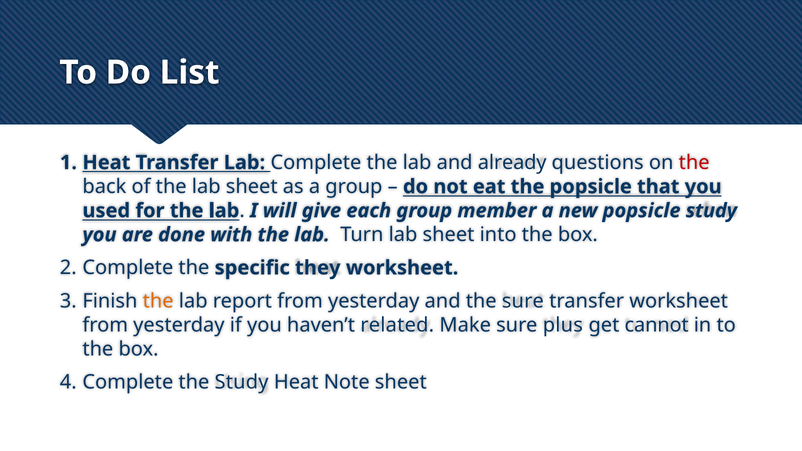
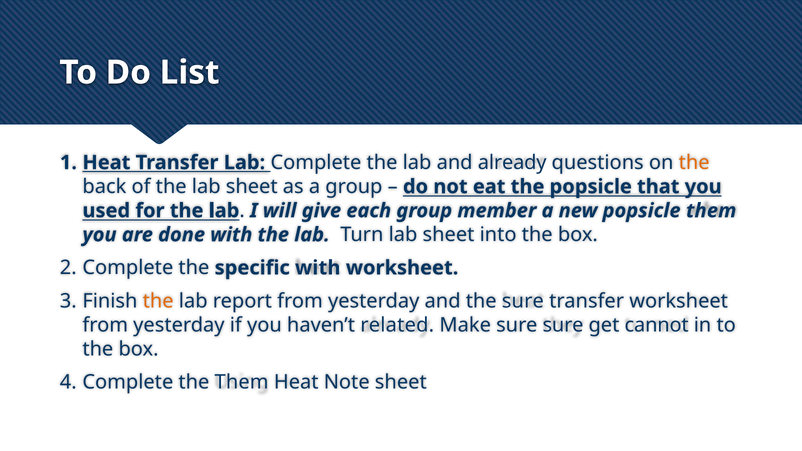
the colour: red -> orange (694, 163)
popsicle study: study -> them (711, 211)
specific they: they -> with (318, 268)
sure plus: plus -> sure (563, 325)
the Study: Study -> Them (242, 382)
